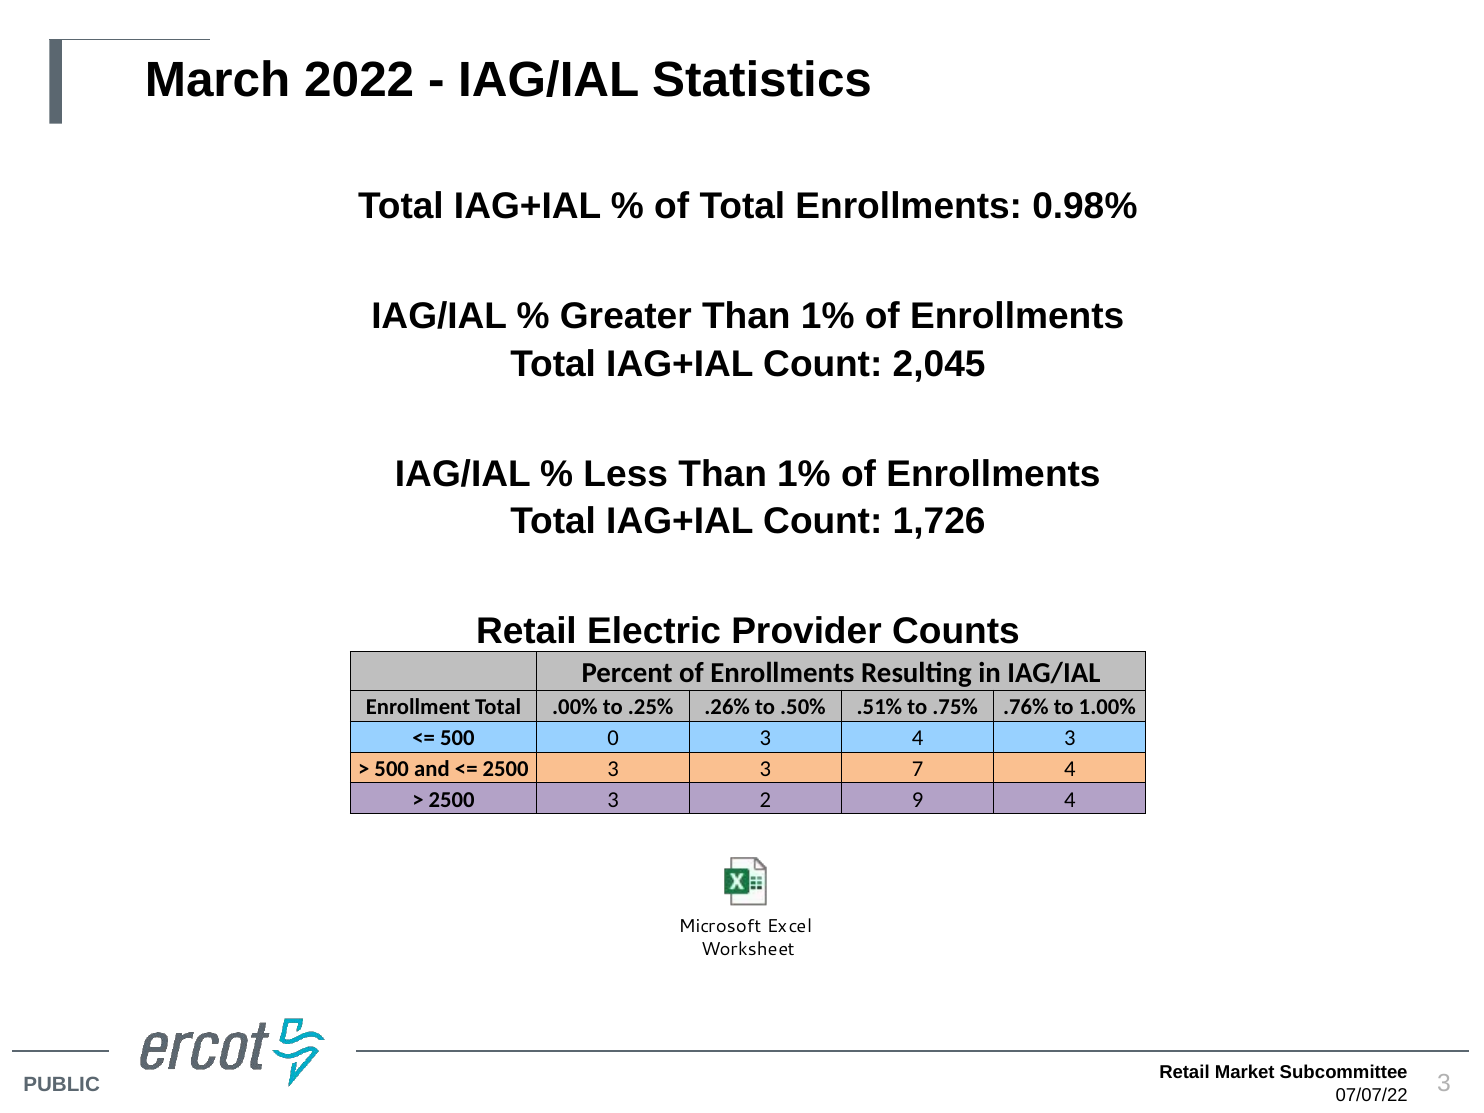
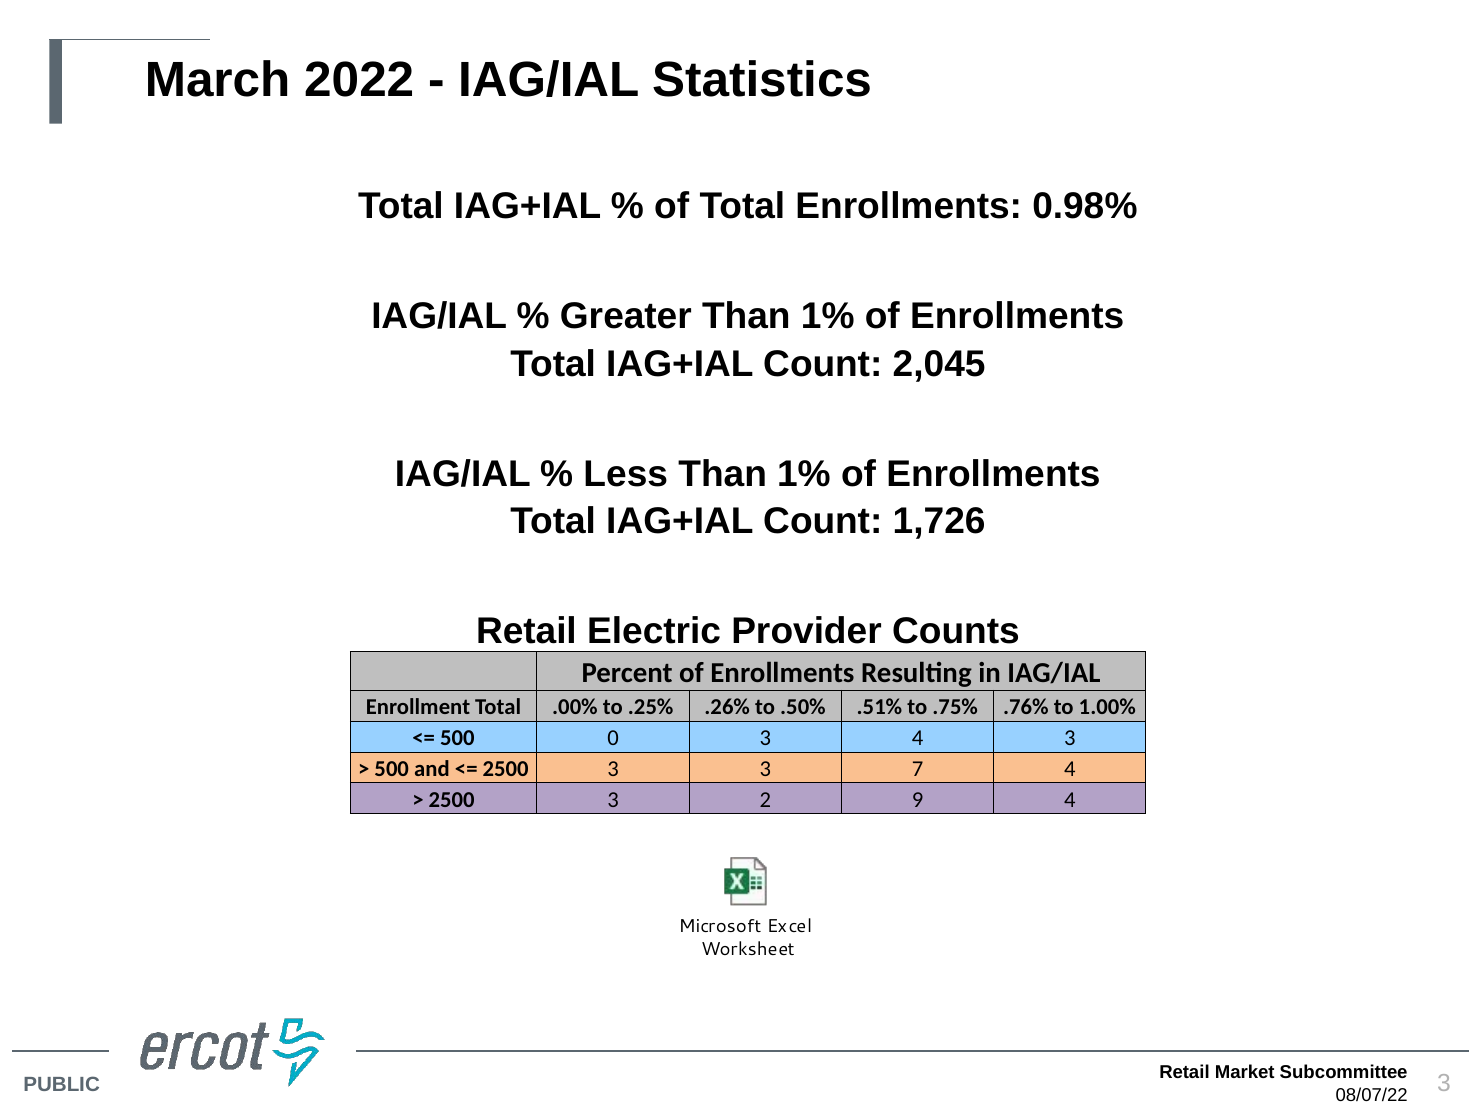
07/07/22: 07/07/22 -> 08/07/22 (1372, 1095)
